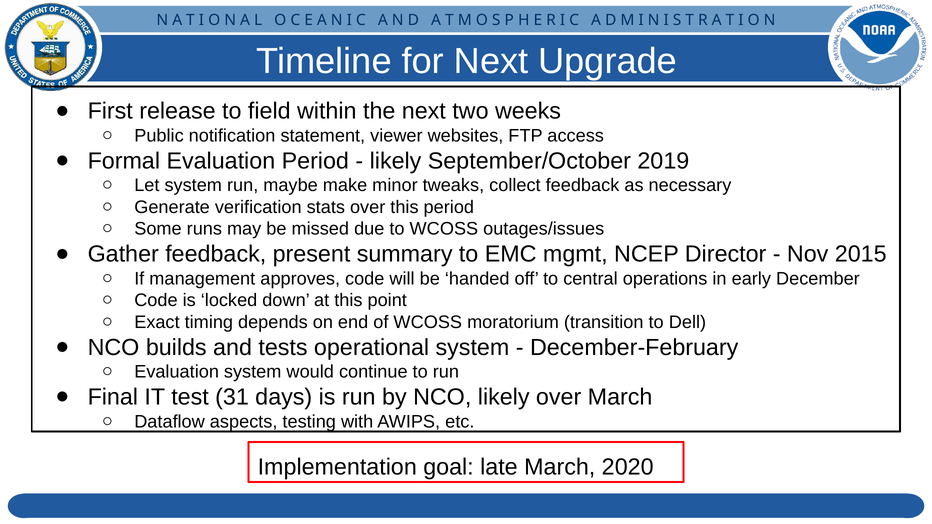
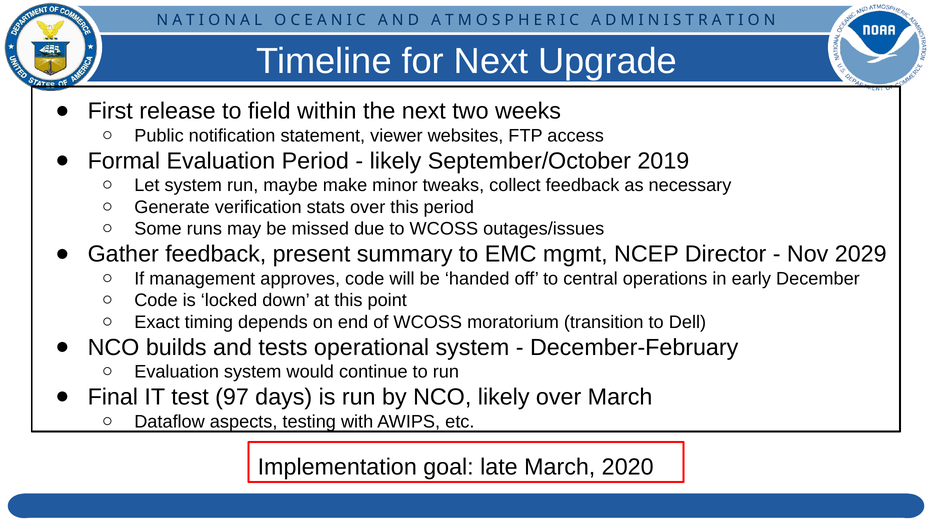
2015: 2015 -> 2029 (861, 254)
31: 31 -> 97 (232, 397)
